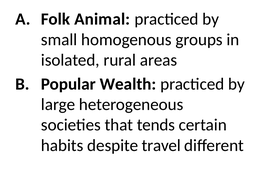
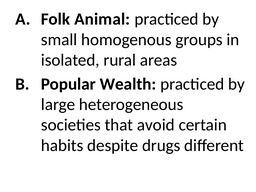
tends: tends -> avoid (156, 125)
travel: travel -> drugs (161, 145)
